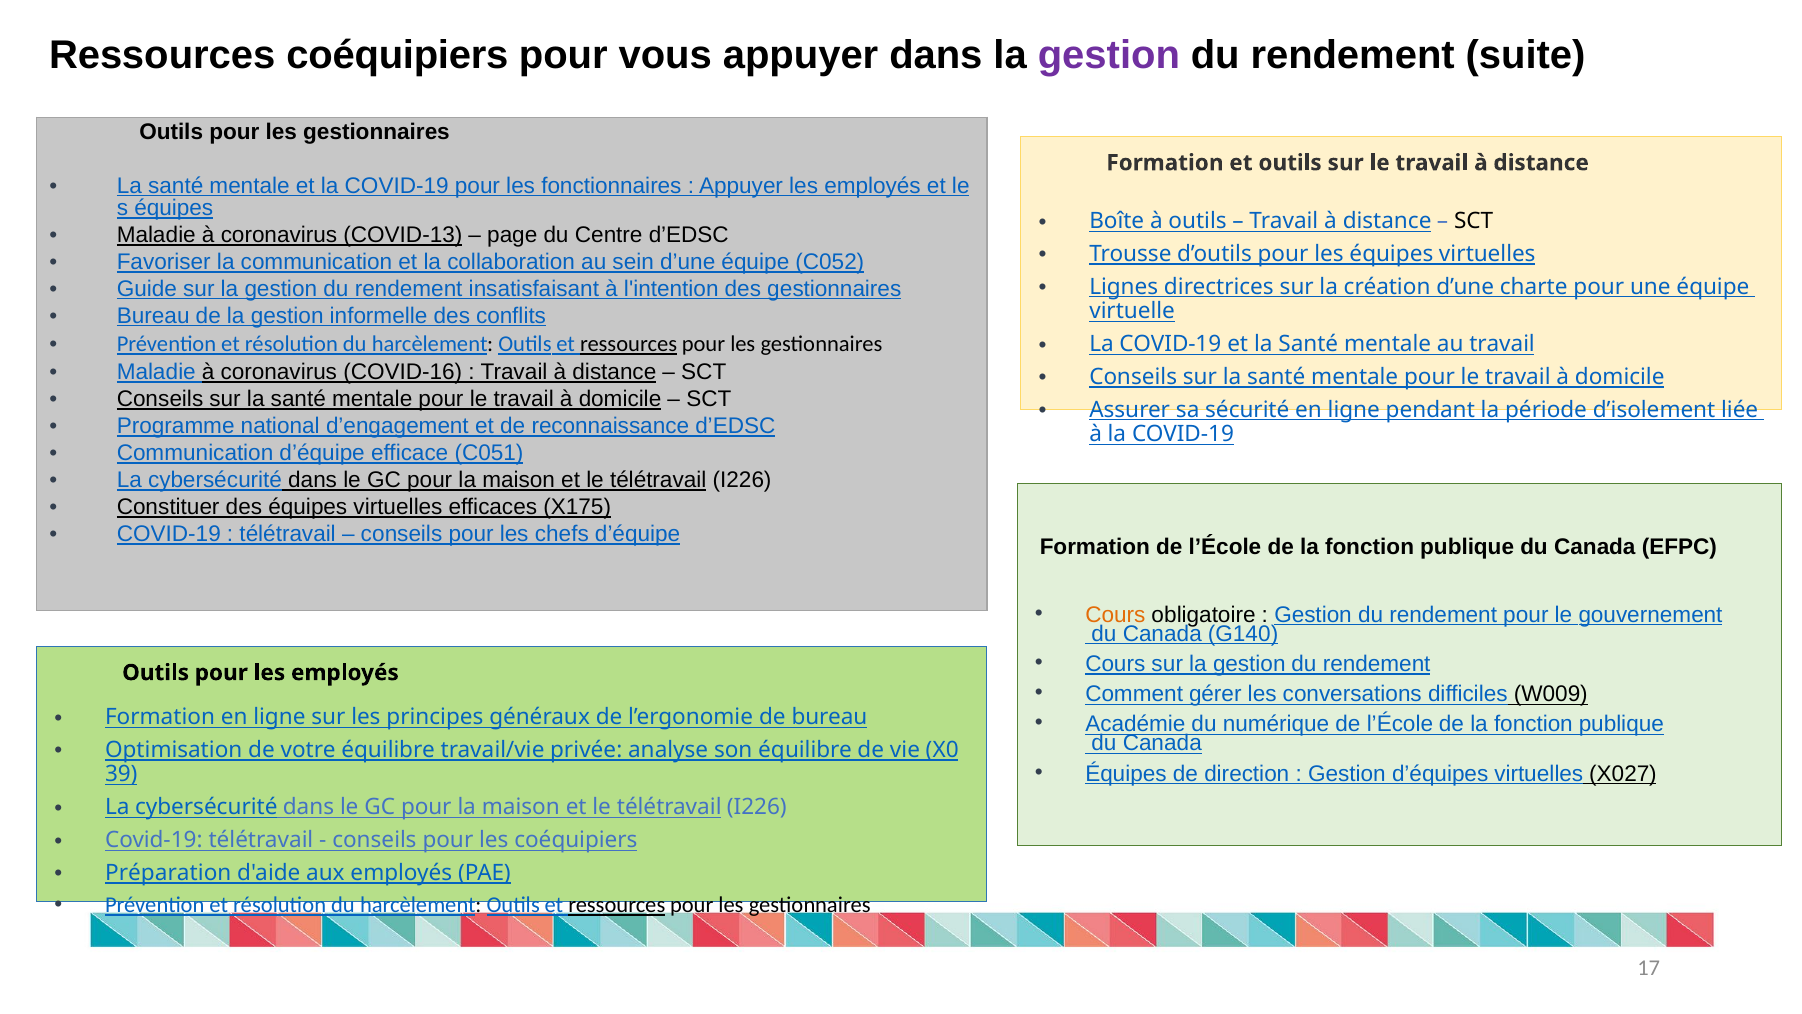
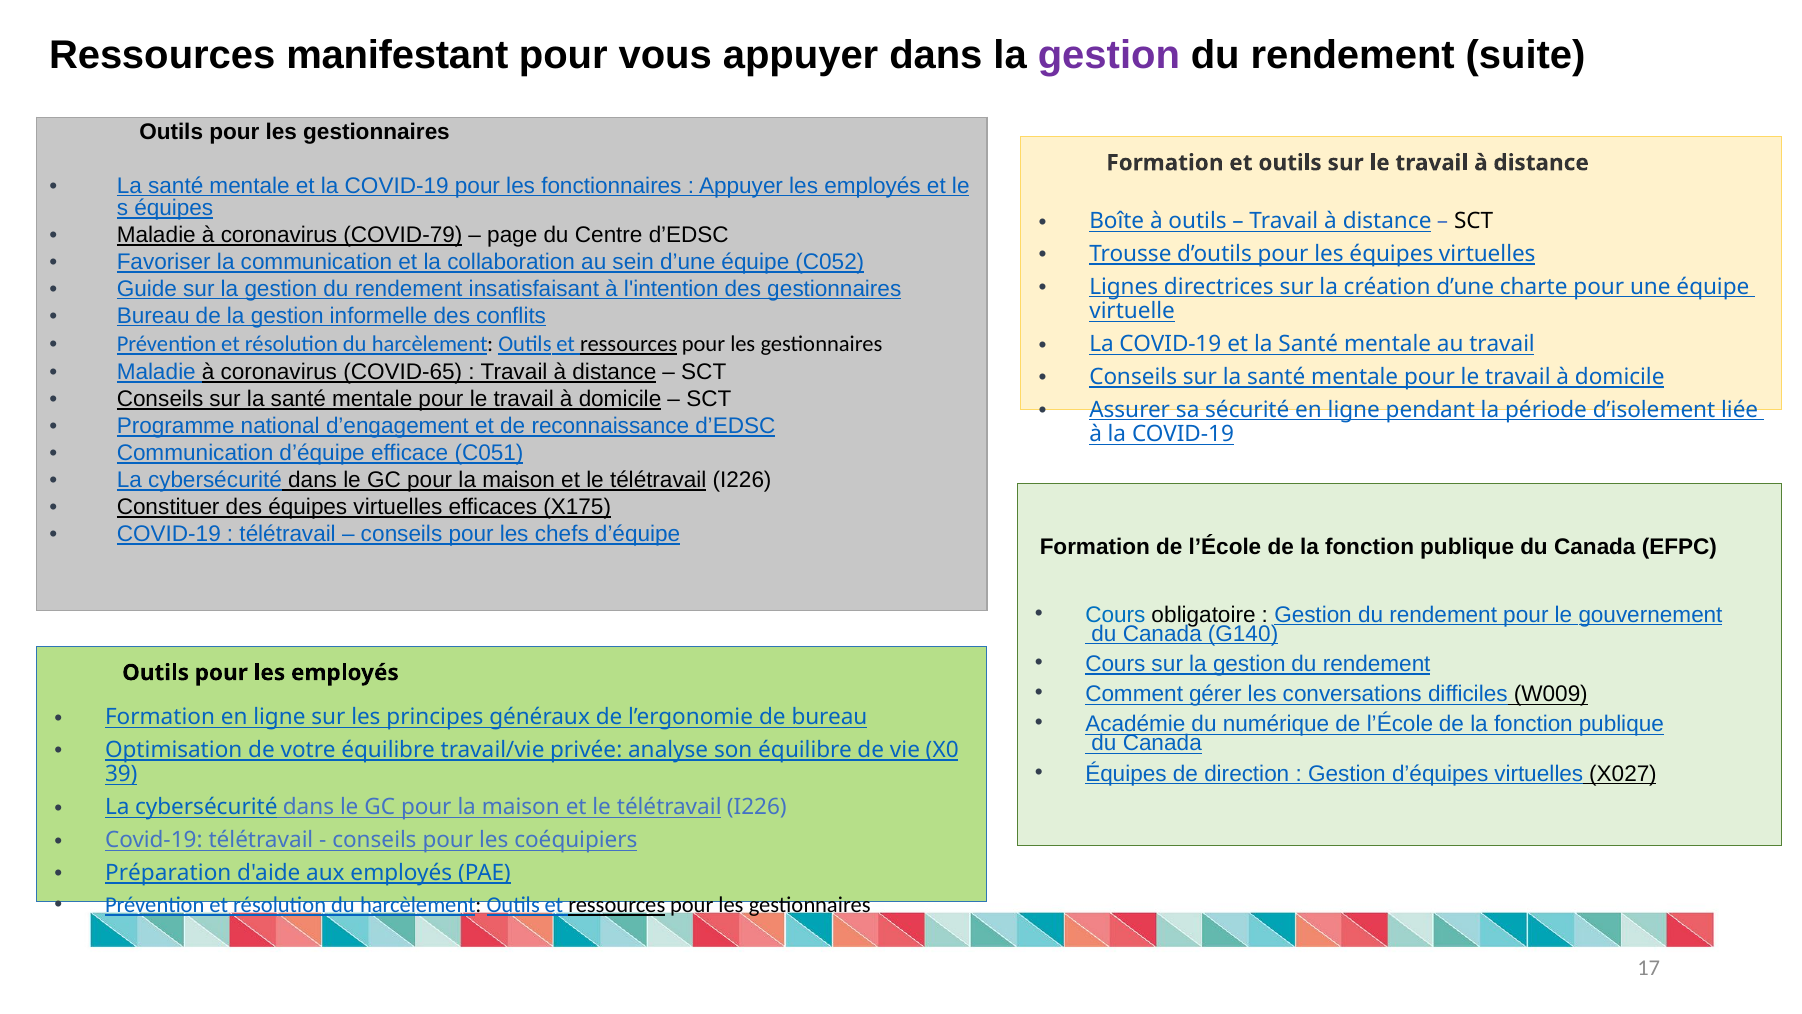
Ressources coéquipiers: coéquipiers -> manifestant (397, 56)
COVID-13: COVID-13 -> COVID-79 (403, 235)
COVID-16: COVID-16 -> COVID-65 (403, 372)
Cours colour: orange -> blue (1115, 615)
